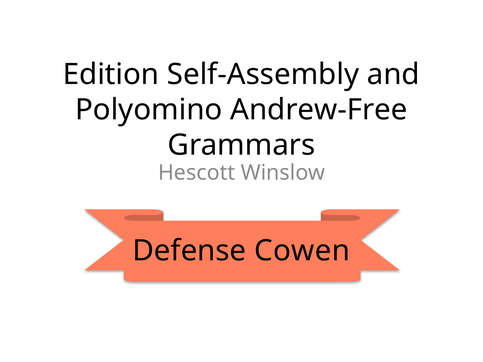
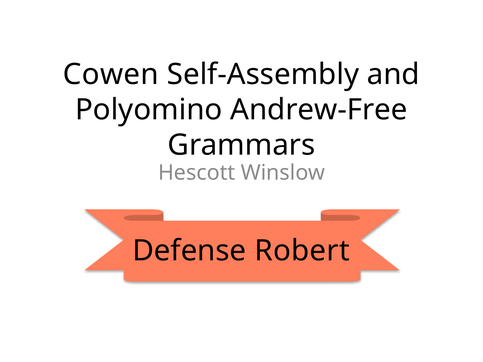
Edition: Edition -> Cowen (111, 74)
Cowen: Cowen -> Robert (302, 251)
